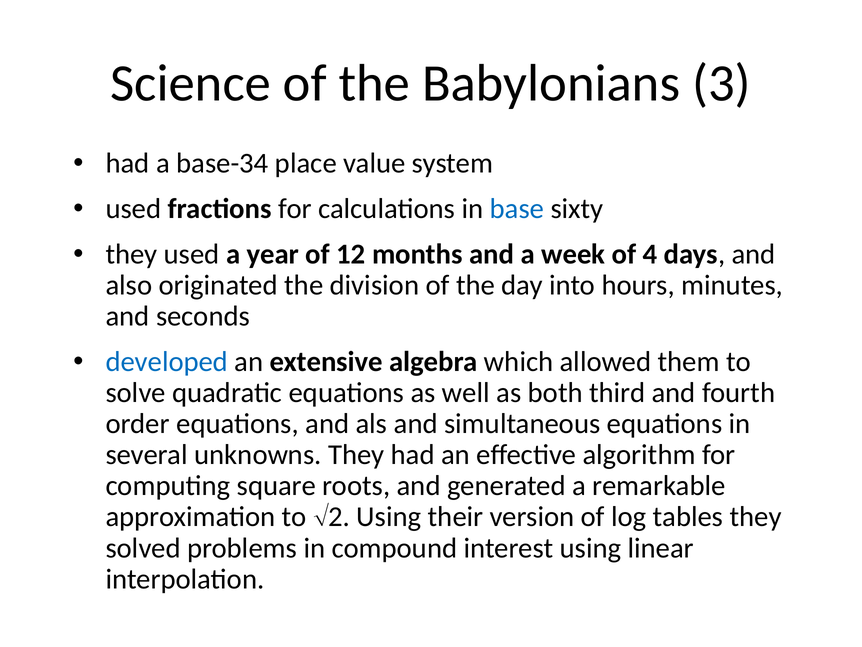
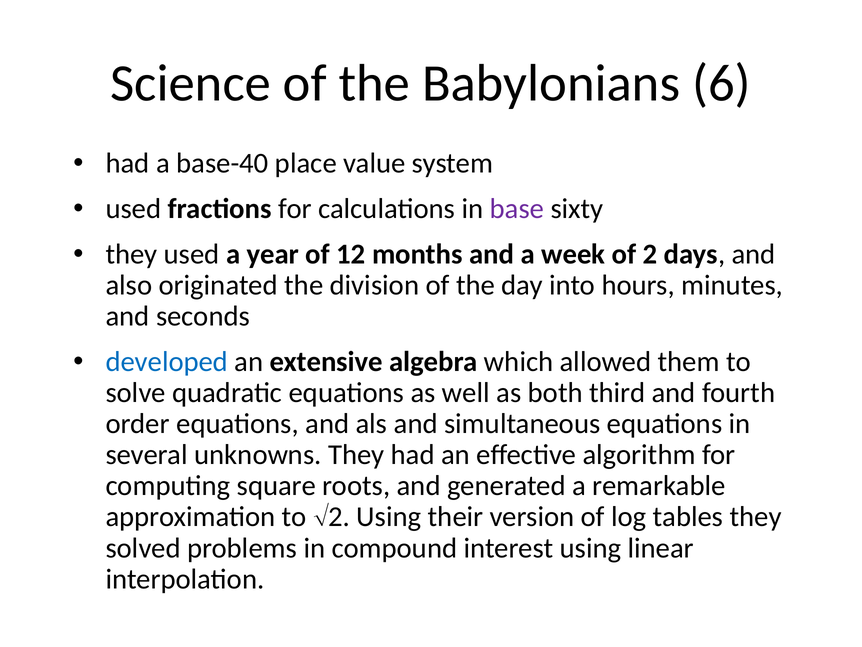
3: 3 -> 6 (721, 83)
base-34: base-34 -> base-40 (222, 163)
base colour: blue -> purple (517, 209)
4: 4 -> 2 (650, 254)
